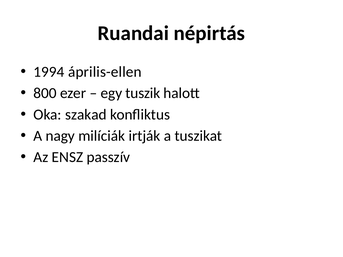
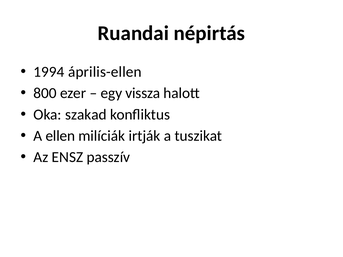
tuszik: tuszik -> vissza (143, 93)
nagy: nagy -> ellen (60, 136)
